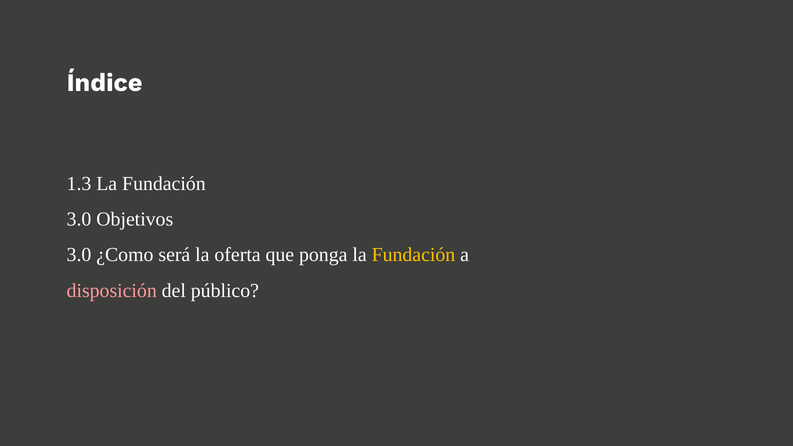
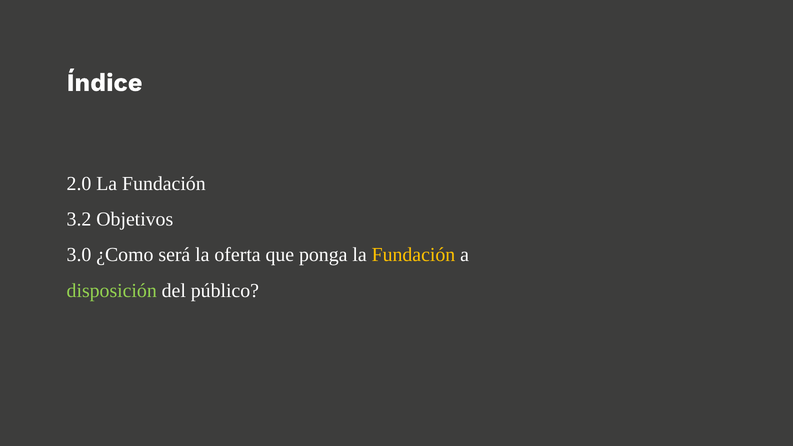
1.3: 1.3 -> 2.0 (79, 184)
3.0: 3.0 -> 3.2 (79, 219)
disposición colour: pink -> light green (112, 291)
